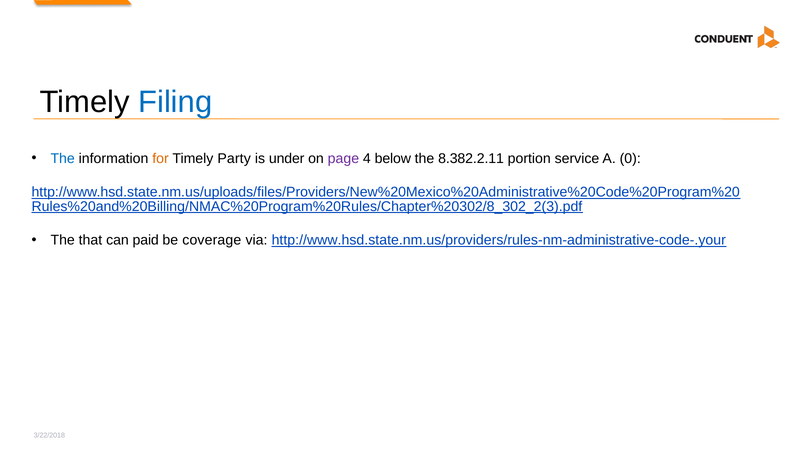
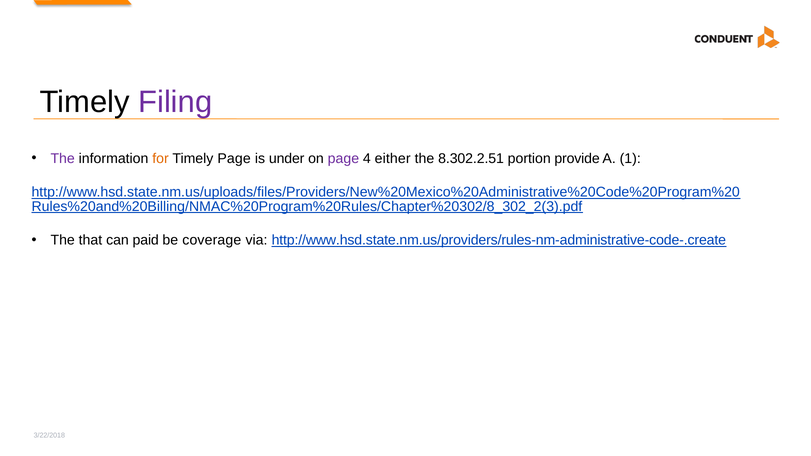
Filing colour: blue -> purple (175, 102)
The colour: blue -> purple (63, 159)
Timely Party: Party -> Page (234, 159)
below: below -> either (393, 159)
8.382.2.11: 8.382.2.11 -> 8.302.2.51 (471, 159)
service: service -> provide (577, 159)
0: 0 -> 1 (630, 159)
http://www.hsd.state.nm.us/providers/rules-nm-administrative-code-.your: http://www.hsd.state.nm.us/providers/rules-nm-administrative-code-.your -> http://www.hsd.state.nm.us/providers/rules-nm-administrative-code-.create (499, 240)
